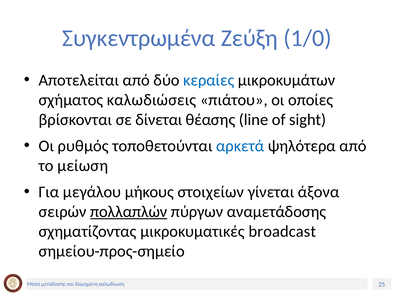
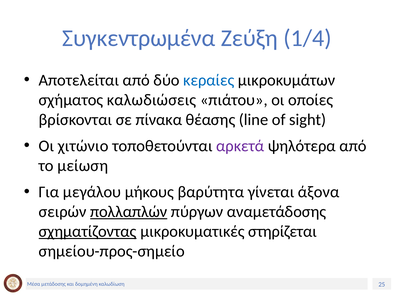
1/0: 1/0 -> 1/4 (308, 38)
δίνεται: δίνεται -> πίνακα (159, 119)
ρυθμός: ρυθμός -> χιτώνιο (83, 146)
αρκετά colour: blue -> purple (240, 146)
στοιχείων: στοιχείων -> βαρύτητα (211, 192)
σχηματίζοντας underline: none -> present (88, 231)
broadcast: broadcast -> στηρίζεται (282, 231)
